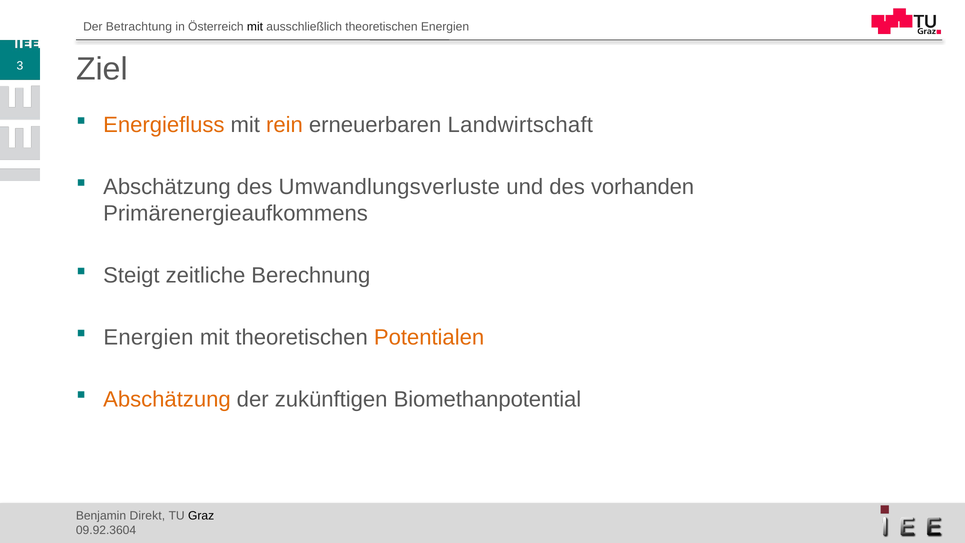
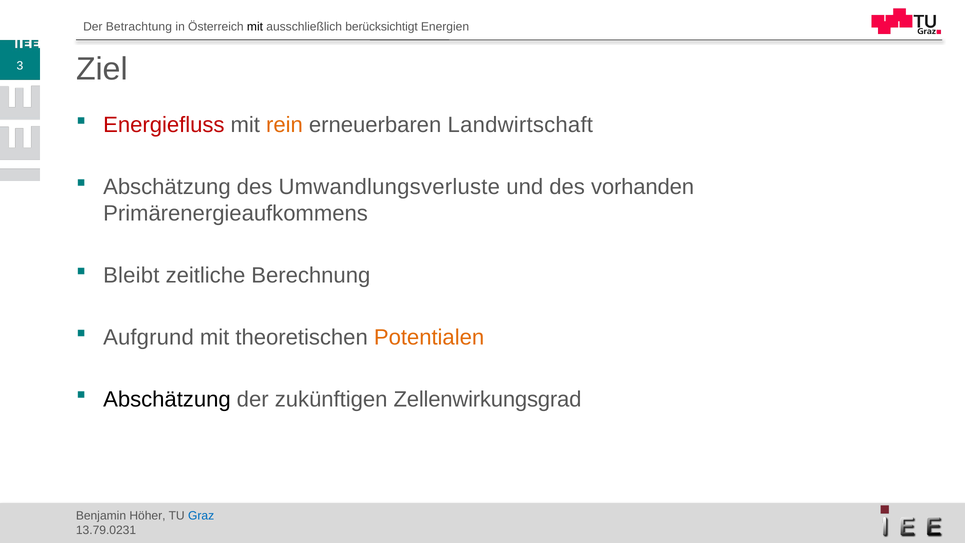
theoretischen: theoretischen -> berücksichtigt (382, 27)
Energiefluss colour: orange -> red (164, 125)
Steigt: Steigt -> Bleibt (131, 275)
Energien: Energien -> Aufgrund (149, 337)
Abschätzung colour: orange -> black (167, 399)
Biomethanpotential: Biomethanpotential -> Zellenwirkungsgrad (487, 399)
Direkt: Direkt -> Höher (147, 516)
Graz colour: black -> blue (201, 516)
09.92.3604: 09.92.3604 -> 13.79.0231 (106, 530)
